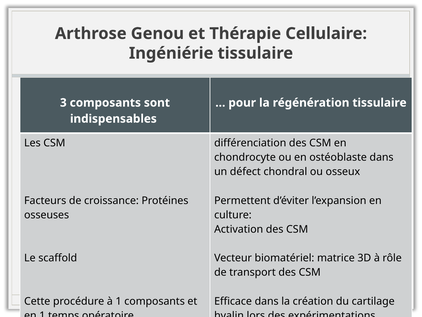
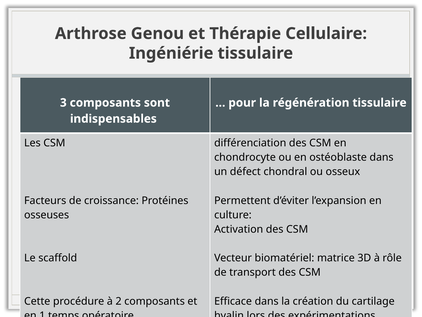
à 1: 1 -> 2 (119, 301)
